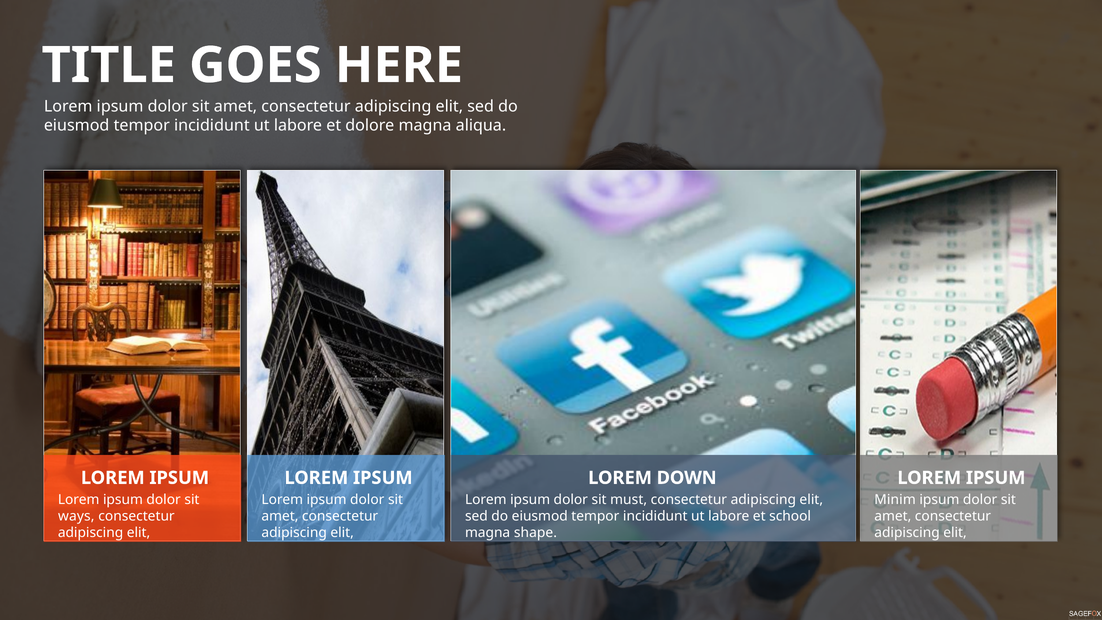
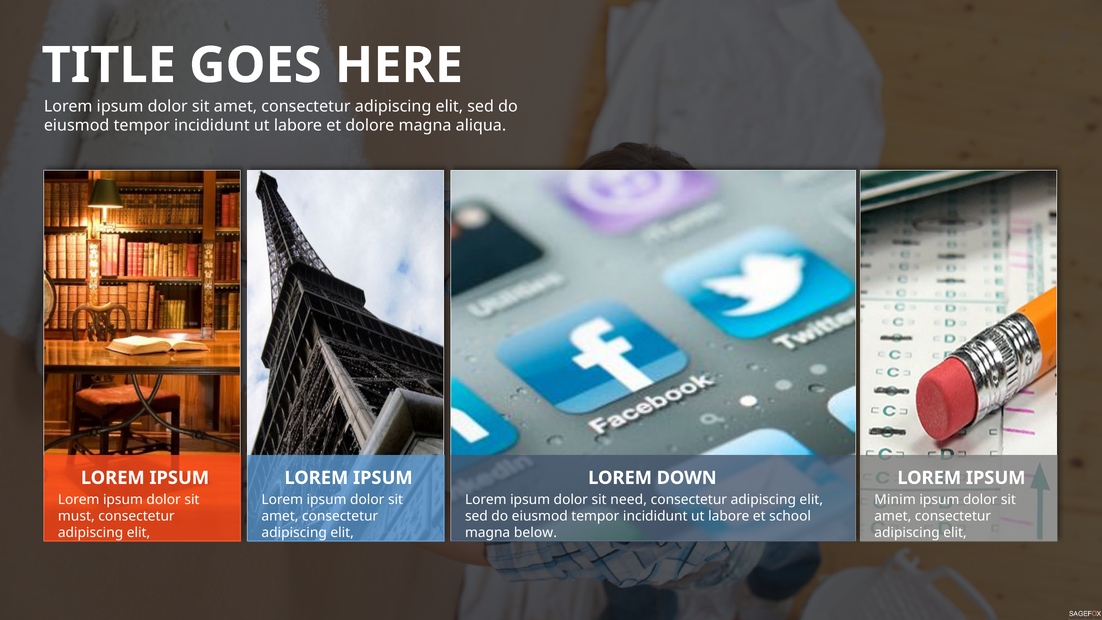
must: must -> need (629, 499)
ways: ways -> must (76, 516)
shape: shape -> below (535, 533)
